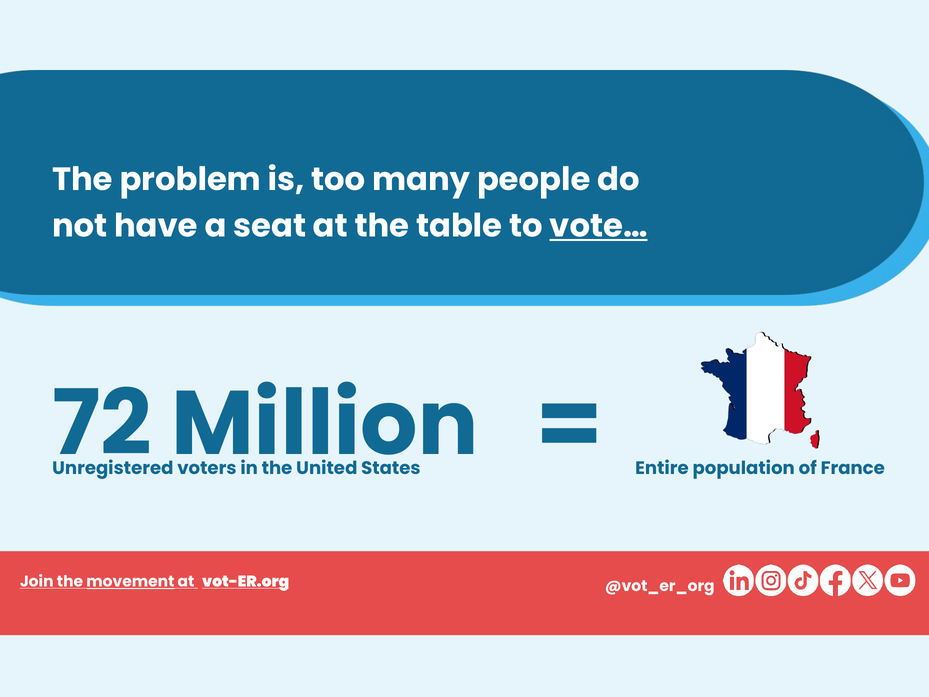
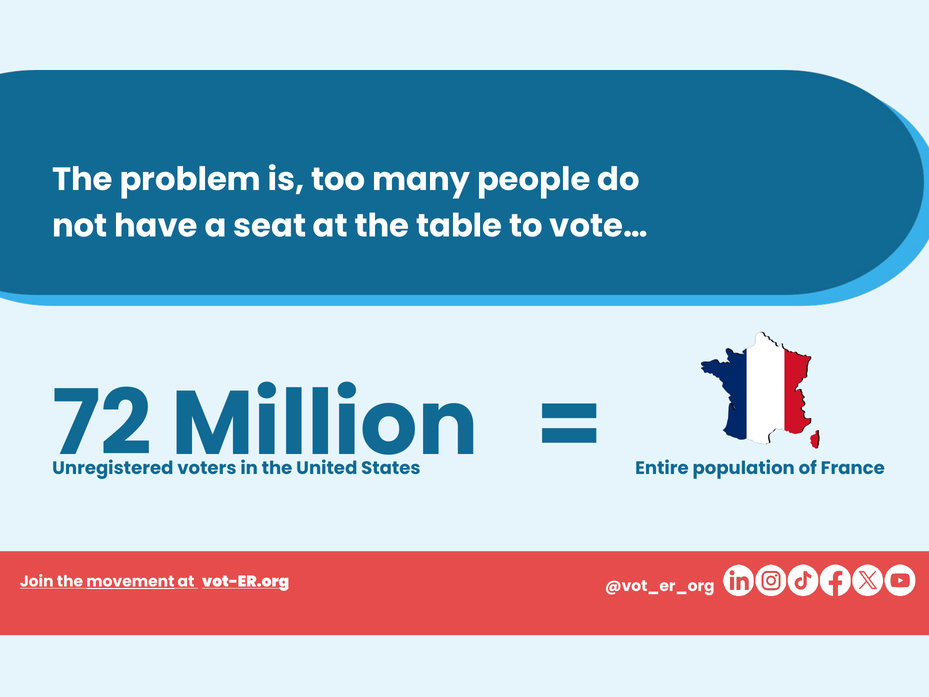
vote… underline: present -> none (599, 226)
